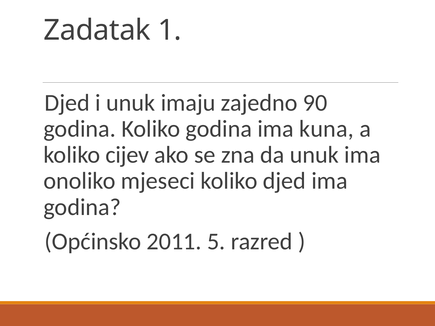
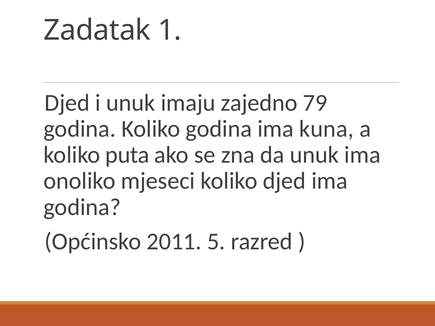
90: 90 -> 79 (315, 103)
cijev: cijev -> puta (127, 155)
